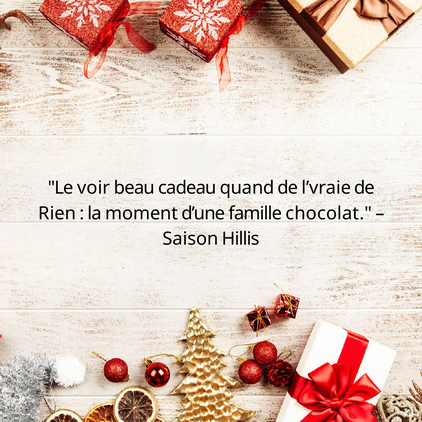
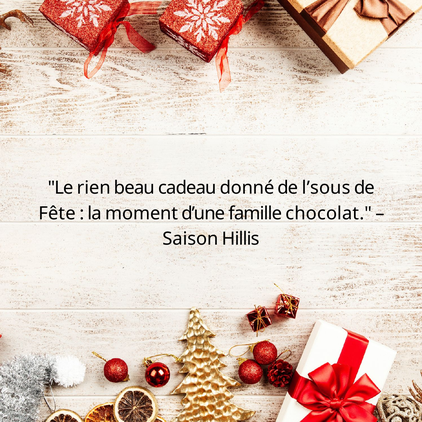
voir: voir -> rien (94, 188)
quand: quand -> donné (247, 188)
l’vraie: l’vraie -> l’sous (326, 188)
Rien: Rien -> Fête (57, 213)
